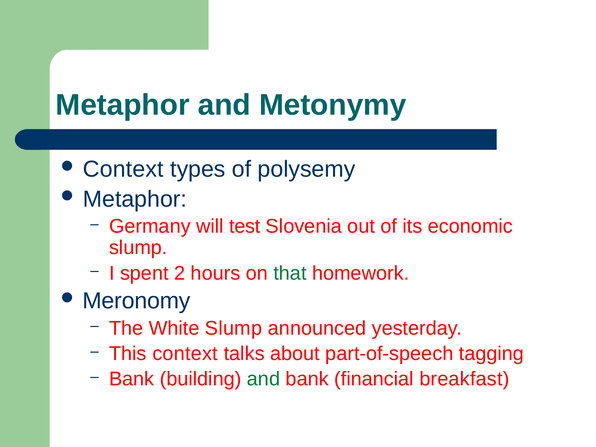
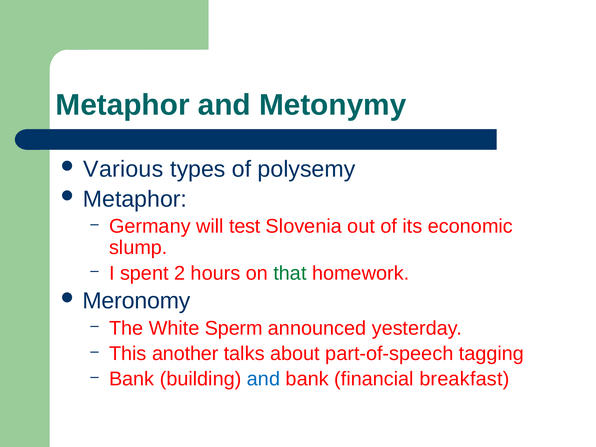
Context: Context -> Various (123, 169)
White Slump: Slump -> Sperm (234, 328)
This context: context -> another (185, 354)
and colour: green -> blue (264, 379)
